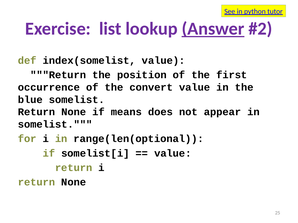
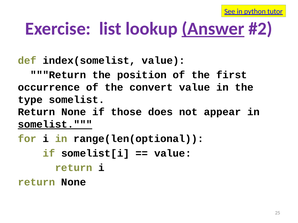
blue: blue -> type (30, 100)
means: means -> those (126, 112)
somelist underline: none -> present (55, 125)
